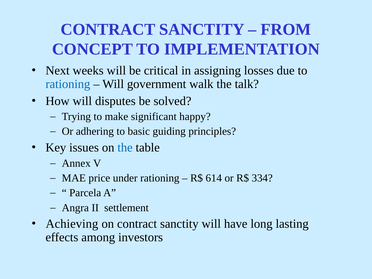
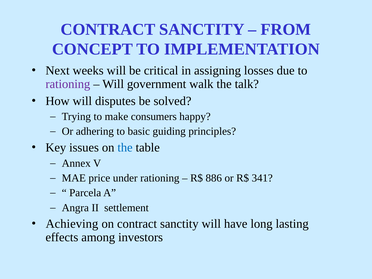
rationing colour: blue -> purple (68, 84)
significant: significant -> consumers (154, 117)
614: 614 -> 886 (214, 178)
334: 334 -> 341 (262, 178)
